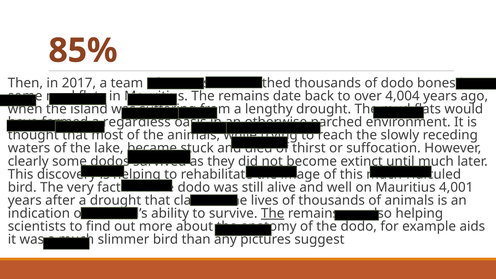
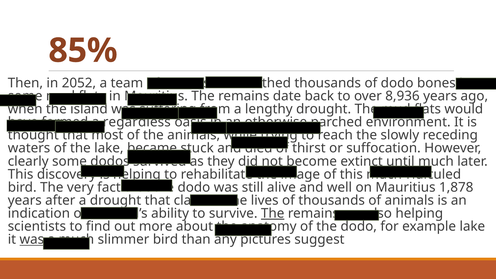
2017: 2017 -> 2052 (79, 83)
4,004: 4,004 -> 8,936 (402, 96)
4,001: 4,001 -> 1,878 (456, 187)
example aids: aids -> lake (472, 226)
was underline: none -> present (32, 240)
